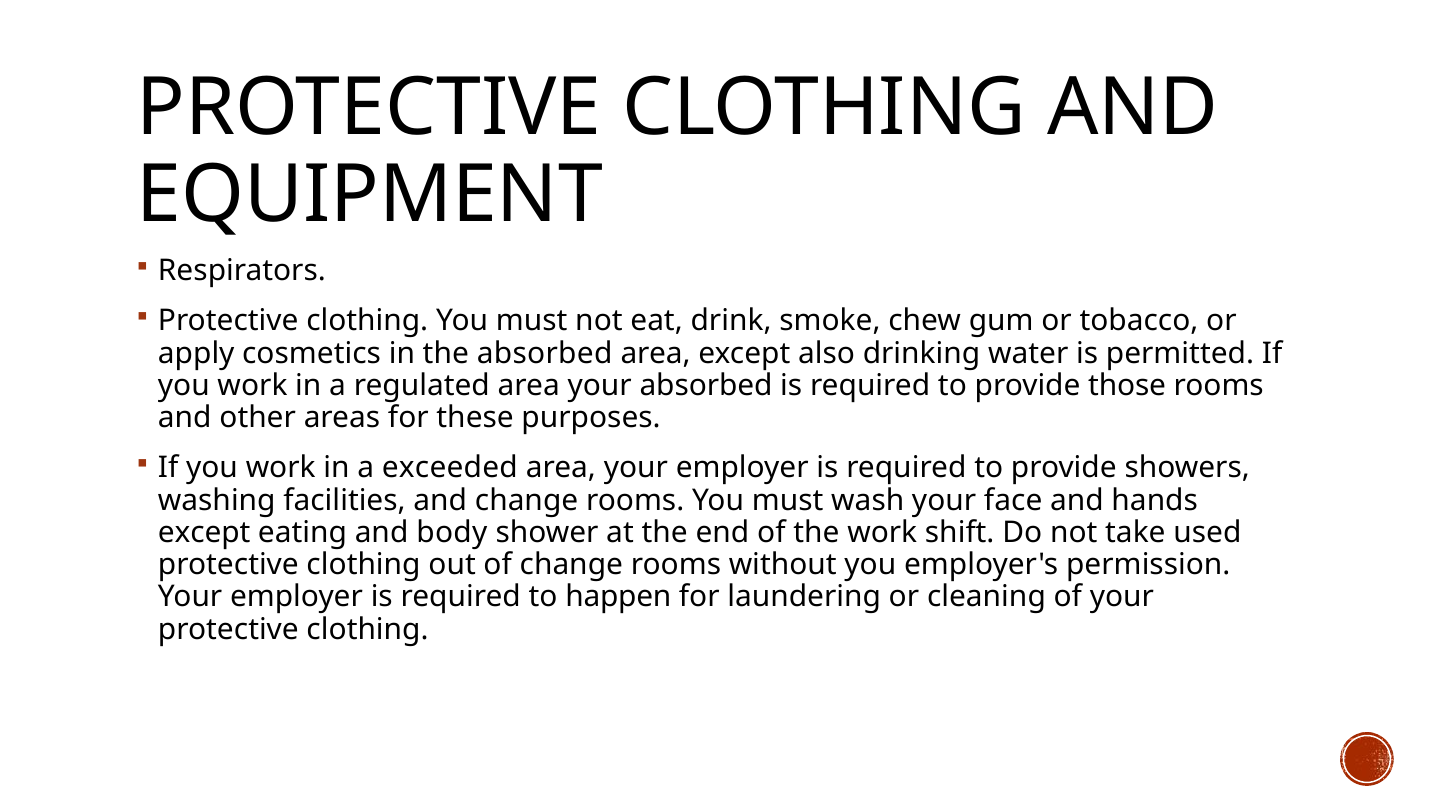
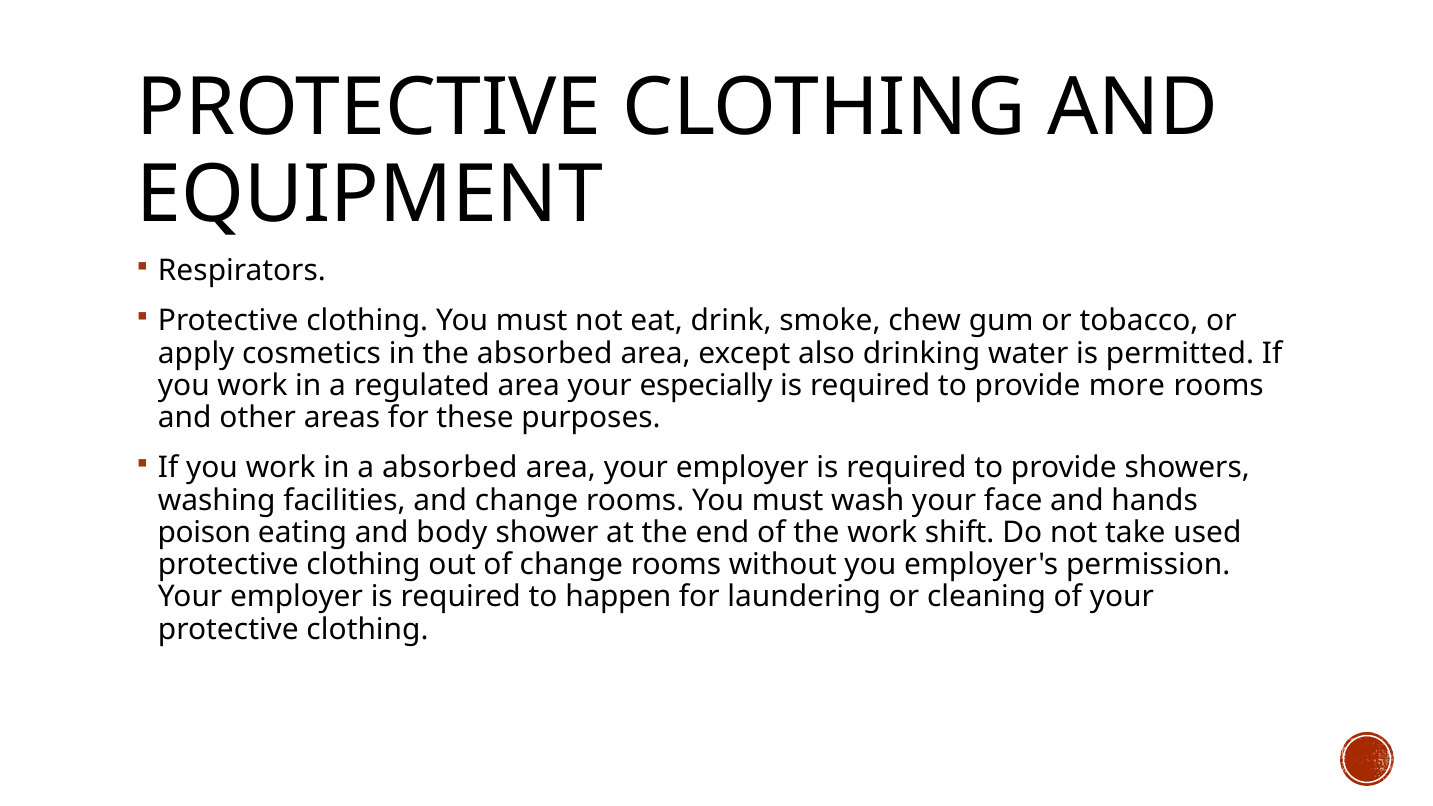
your absorbed: absorbed -> especially (706, 385)
those: those -> more (1127, 385)
a exceeded: exceeded -> absorbed (450, 468)
except: except -> poison (204, 533)
